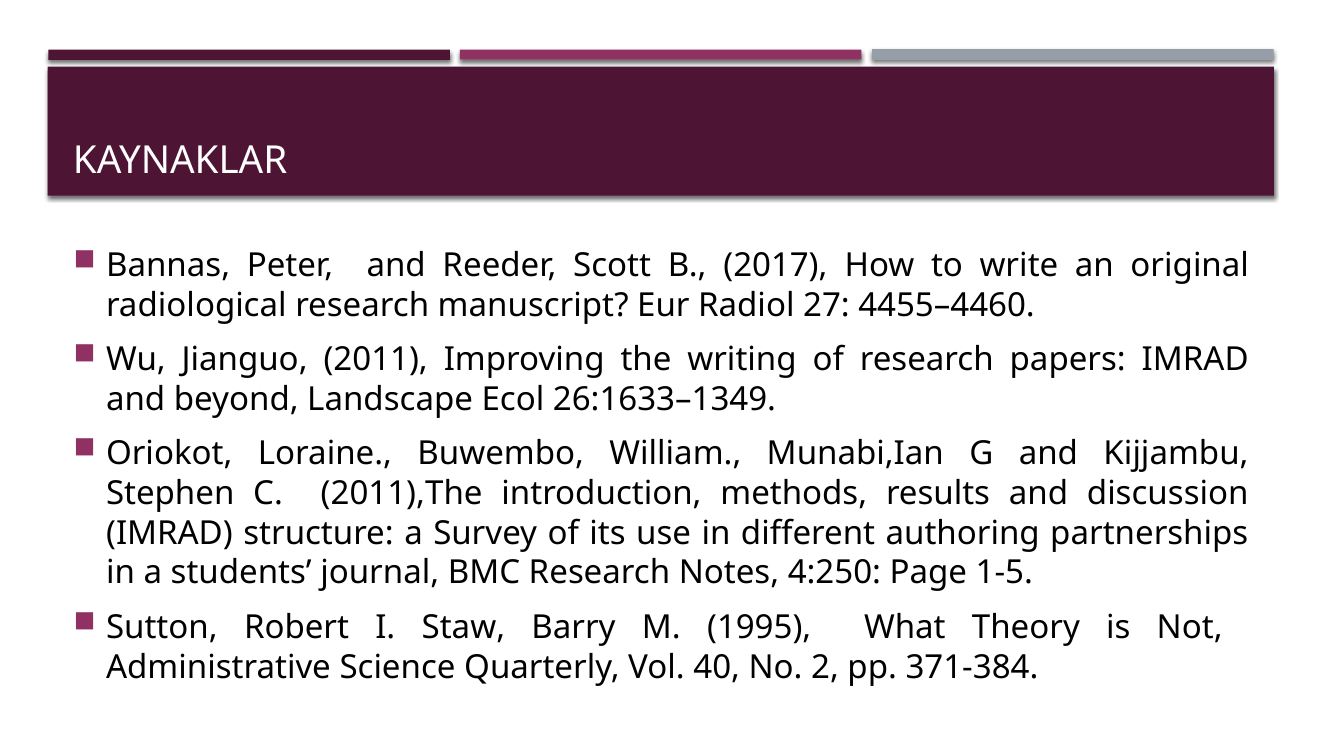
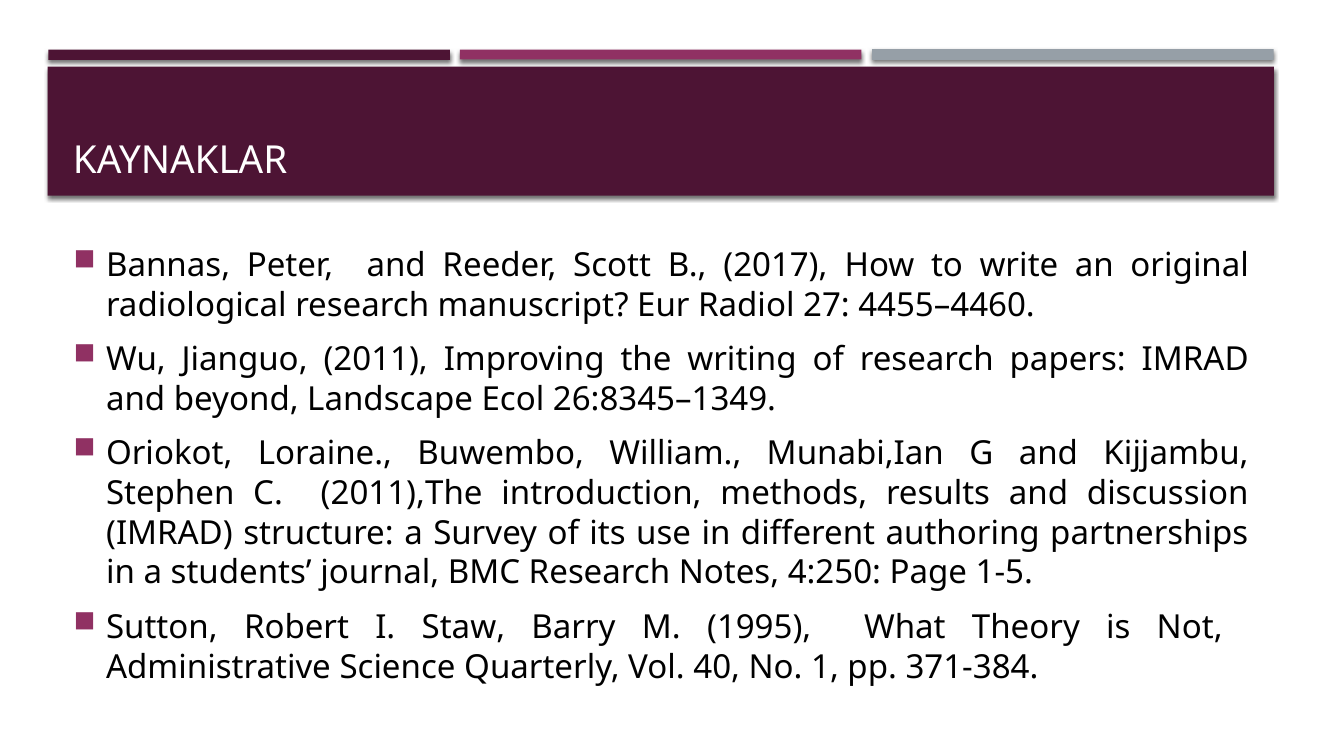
26:1633–1349: 26:1633–1349 -> 26:8345–1349 (664, 399)
2: 2 -> 1 (825, 667)
